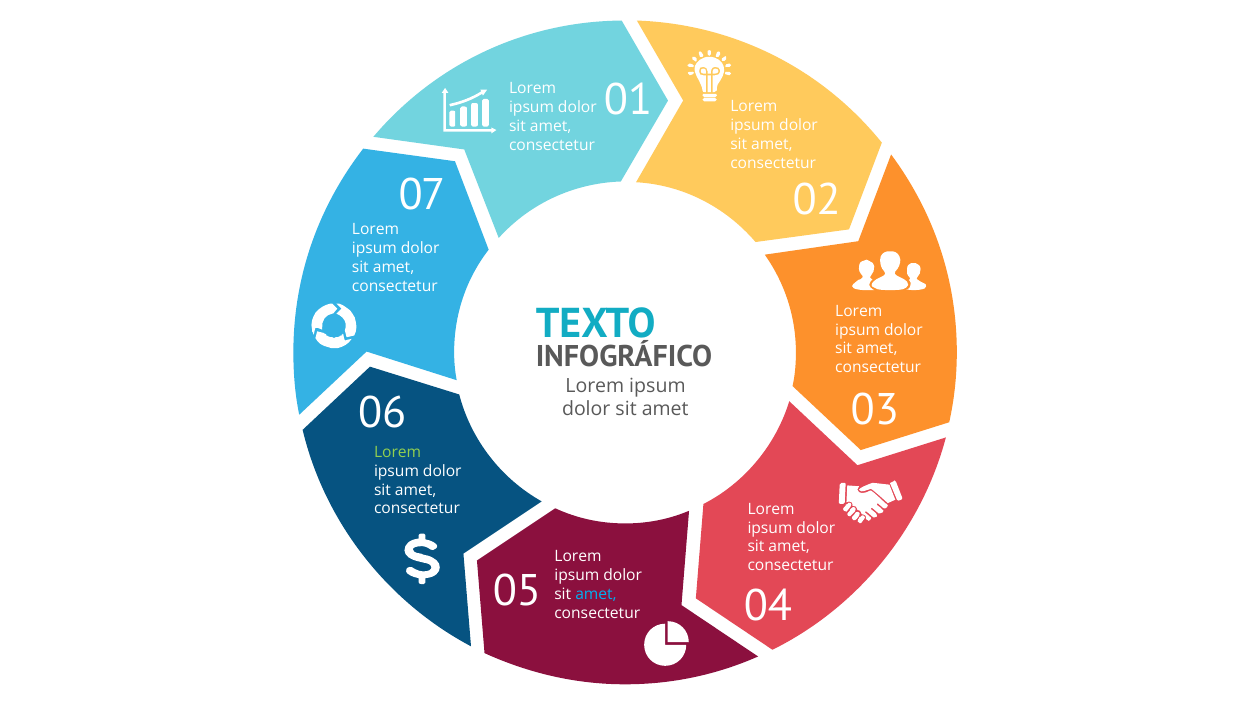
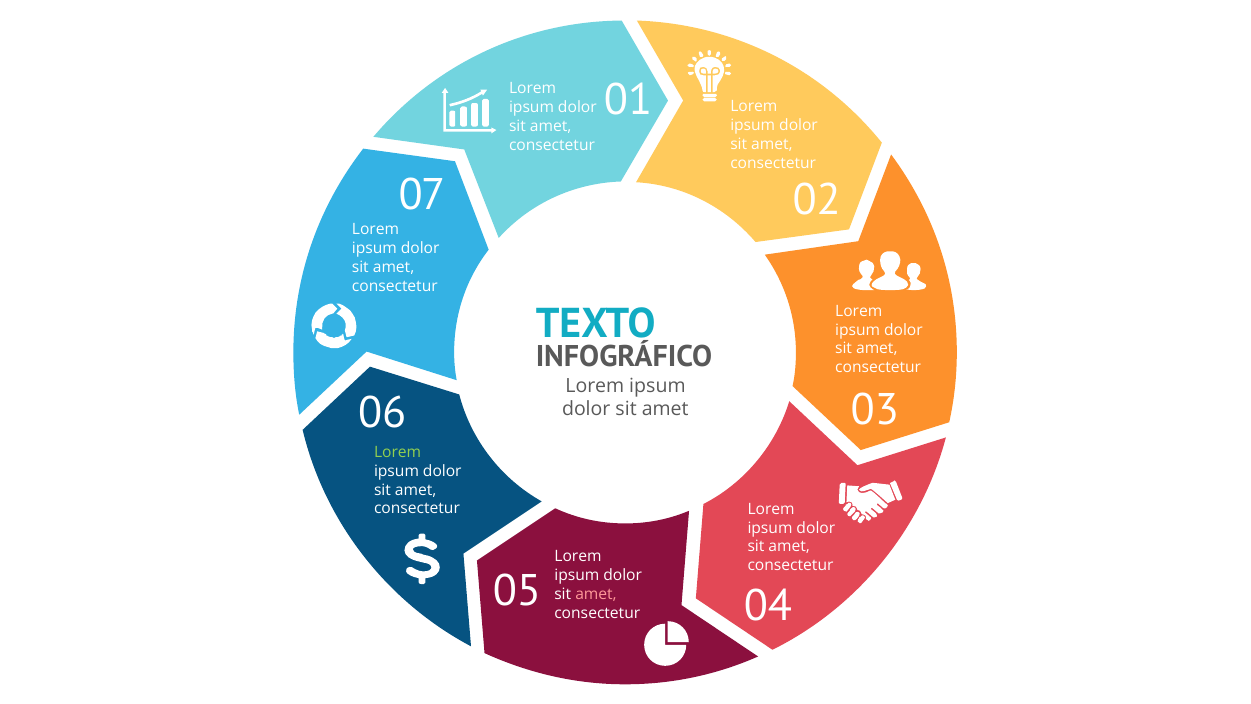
amet colour: light blue -> pink (596, 594)
